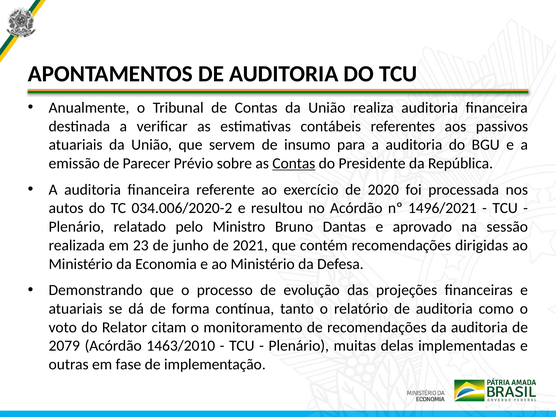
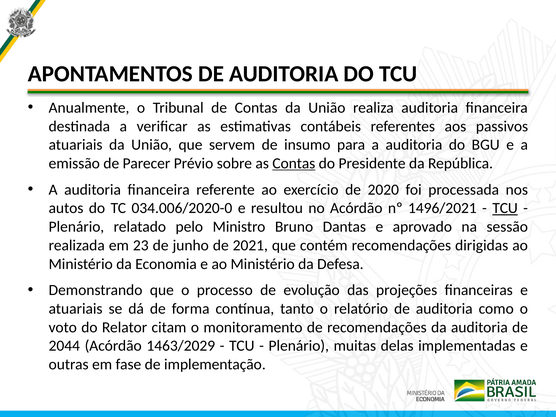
034.006/2020-2: 034.006/2020-2 -> 034.006/2020-0 (182, 208)
TCU underline: none -> present (505, 208)
2079: 2079 -> 2044 (64, 346)
1463/2010: 1463/2010 -> 1463/2029 (181, 346)
